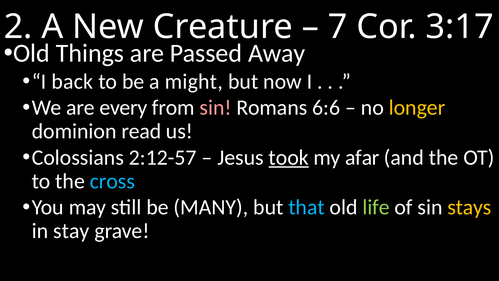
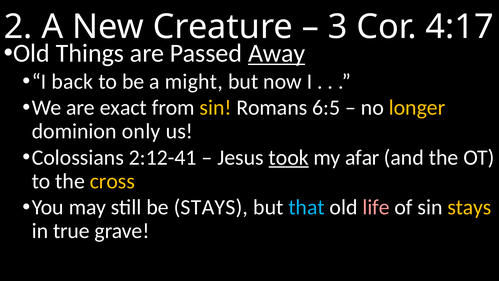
7: 7 -> 3 (338, 27)
3:17: 3:17 -> 4:17 (460, 27)
Away underline: none -> present (277, 53)
every: every -> exact (123, 108)
sin colour: pink -> yellow (216, 108)
6:6: 6:6 -> 6:5 (326, 108)
read: read -> only (141, 131)
2:12-57: 2:12-57 -> 2:12-41 (163, 157)
cross colour: light blue -> yellow (112, 181)
be MANY: MANY -> STAYS (211, 207)
life colour: light green -> pink (376, 207)
stay: stay -> true (71, 231)
